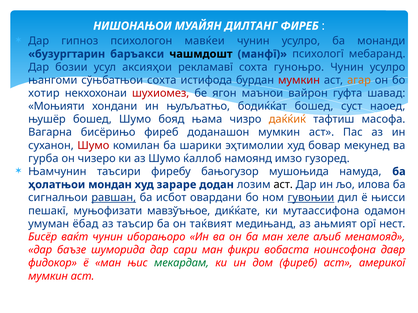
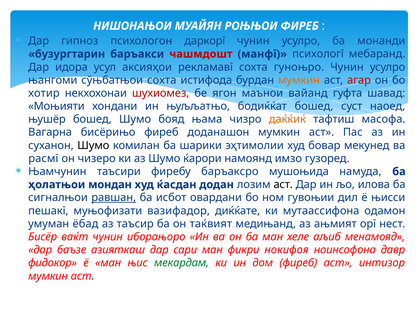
ДИЛТАНГ: ДИЛТАНГ -> РОЊЊОИ (251, 26)
мавќеи: мавќеи -> даркорї (205, 41)
чашмдошт colour: black -> red (201, 54)
бозии: бозии -> идора (71, 67)
мумкин colour: red -> orange (299, 80)
агар colour: orange -> red (359, 80)
вайрон: вайрон -> вайанд (308, 93)
Шумо colour: red -> black (93, 146)
гурба: гурба -> расмї (43, 159)
ќаллоб: ќаллоб -> ќарори (202, 159)
бањогузор: бањогузор -> баръаксро (230, 172)
зараре: зараре -> ќасдан (177, 185)
гувоњии underline: present -> none (311, 198)
мавзўъњое: мавзўъњое -> вазифадор (179, 211)
шуморида: шуморида -> азияткаш (118, 250)
вобаста: вобаста -> нокифоя (287, 250)
америкої: америкої -> интизор (382, 263)
